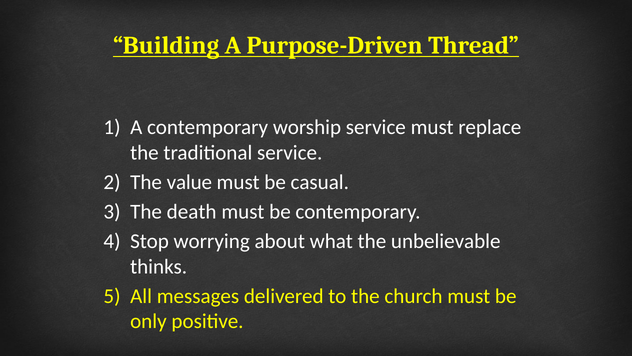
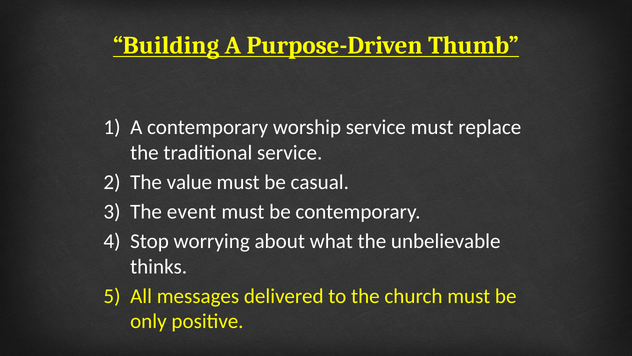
Thread: Thread -> Thumb (474, 46)
death: death -> event (192, 211)
